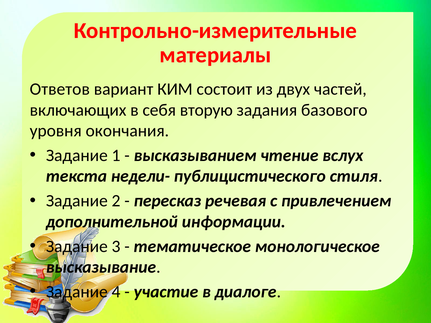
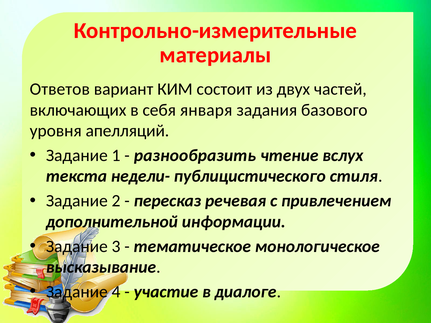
вторую: вторую -> января (206, 110)
окончания: окончания -> апелляций (127, 131)
высказыванием: высказыванием -> разнообразить (195, 156)
